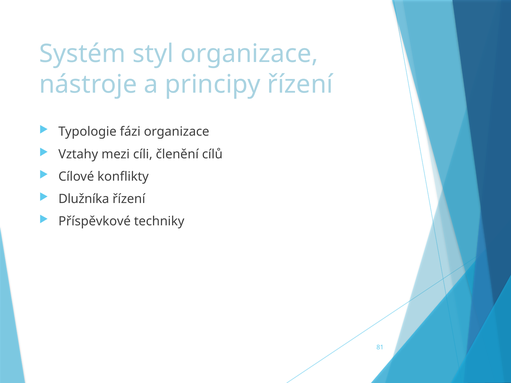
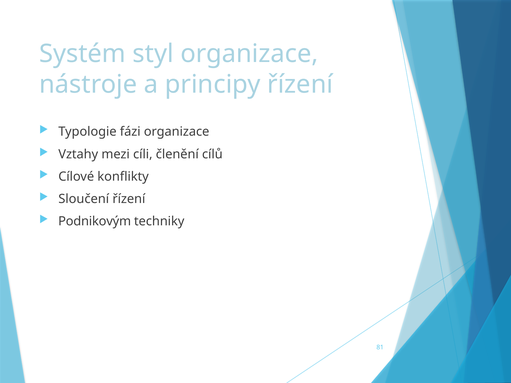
Dlužníka: Dlužníka -> Sloučení (84, 199)
Příspěvkové: Příspěvkové -> Podnikovým (95, 222)
